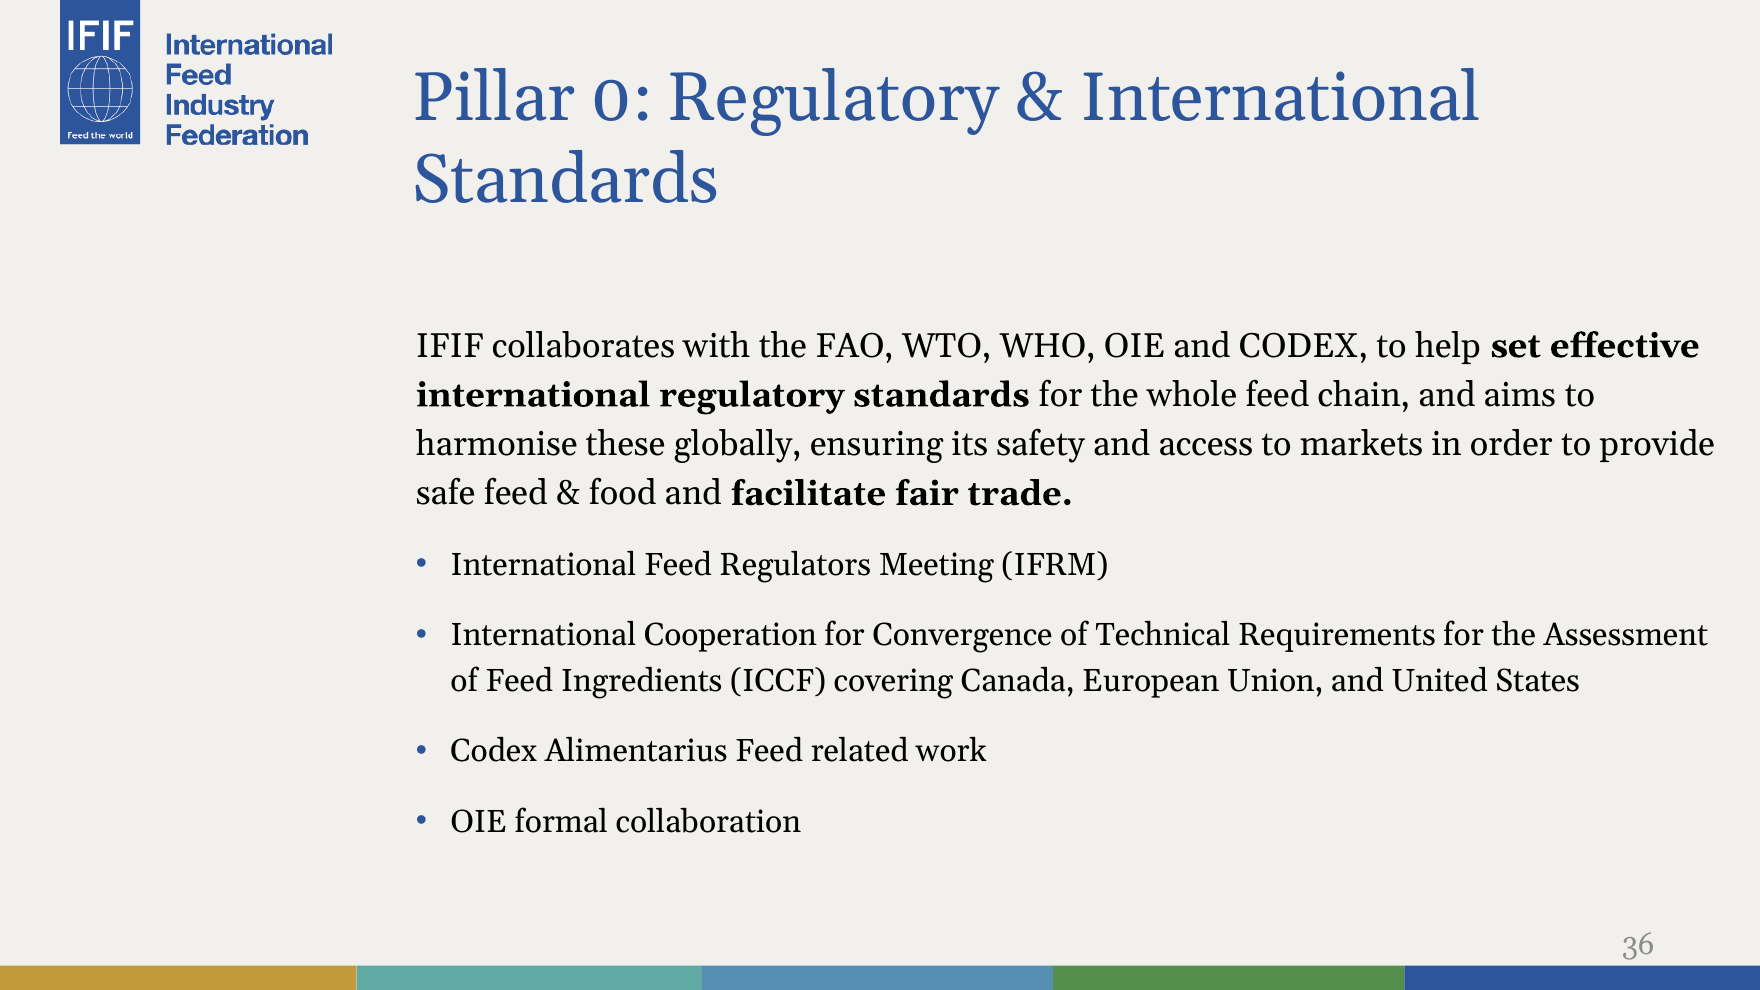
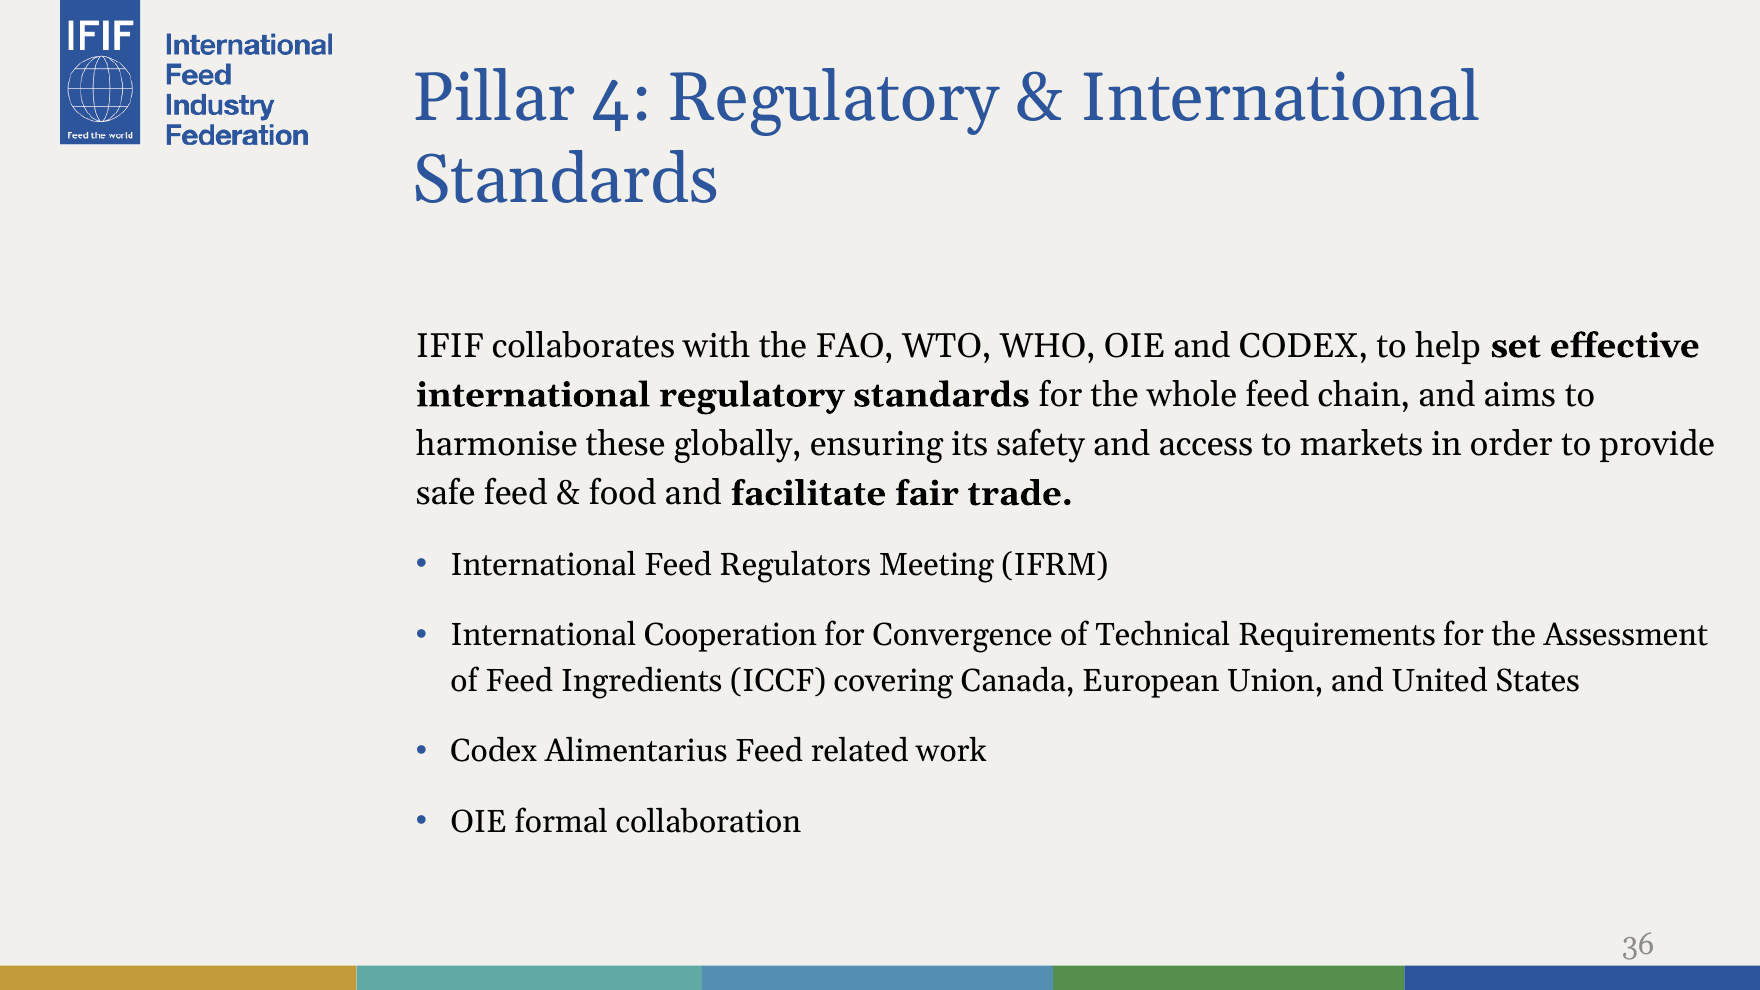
0: 0 -> 4 (622, 98)
